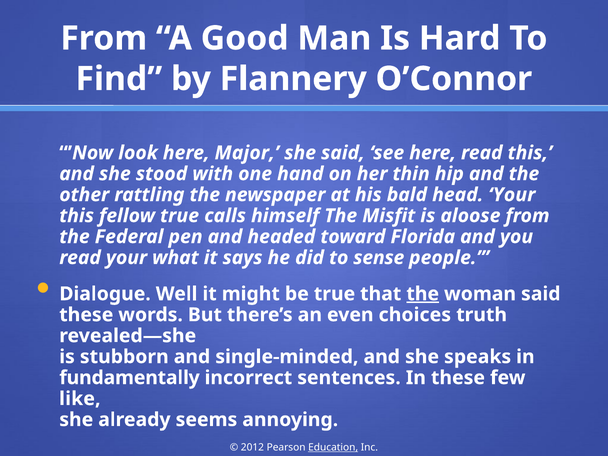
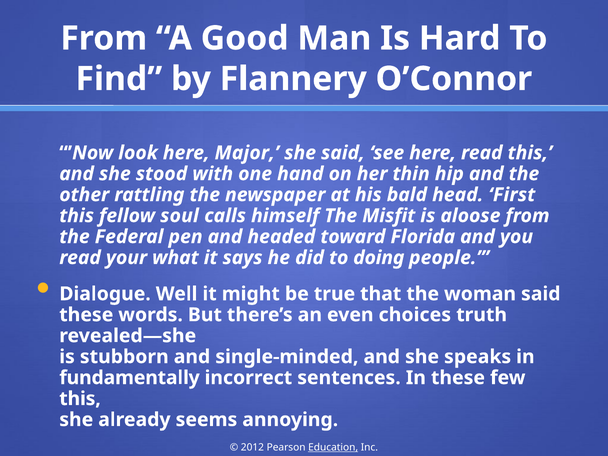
head Your: Your -> First (512, 195)
fellow true: true -> soul (180, 216)
sense: sense -> doing (379, 258)
the underline: present -> none (423, 294)
like: like -> this (80, 399)
